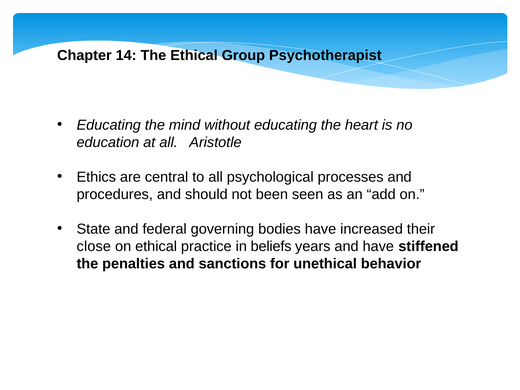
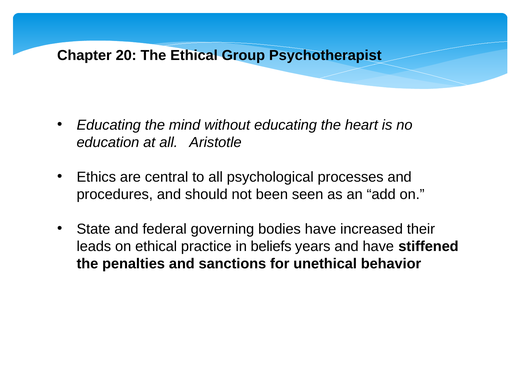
14: 14 -> 20 (126, 56)
close: close -> leads (94, 246)
